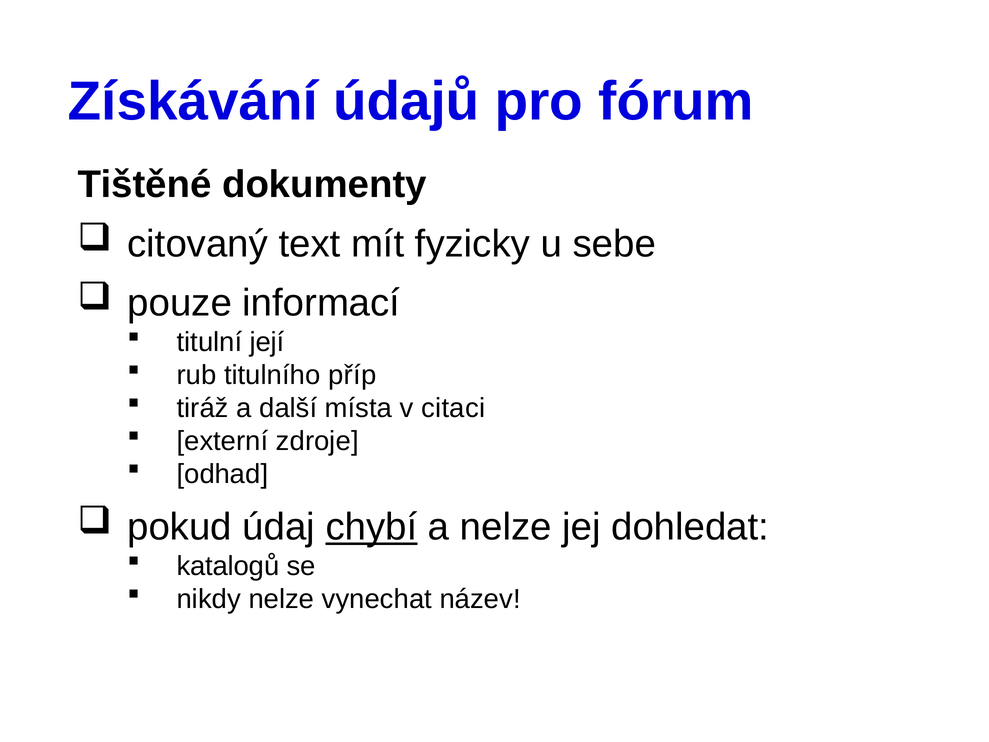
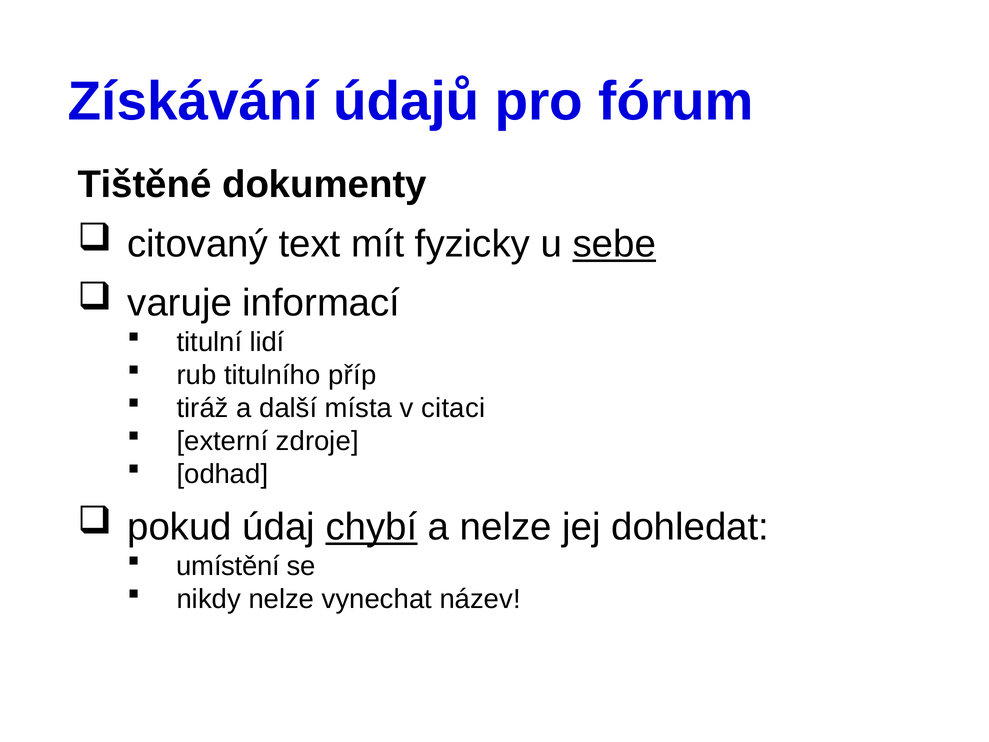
sebe underline: none -> present (614, 244)
pouze: pouze -> varuje (180, 303)
její: její -> lidí (267, 342)
katalogů: katalogů -> umístění (228, 566)
